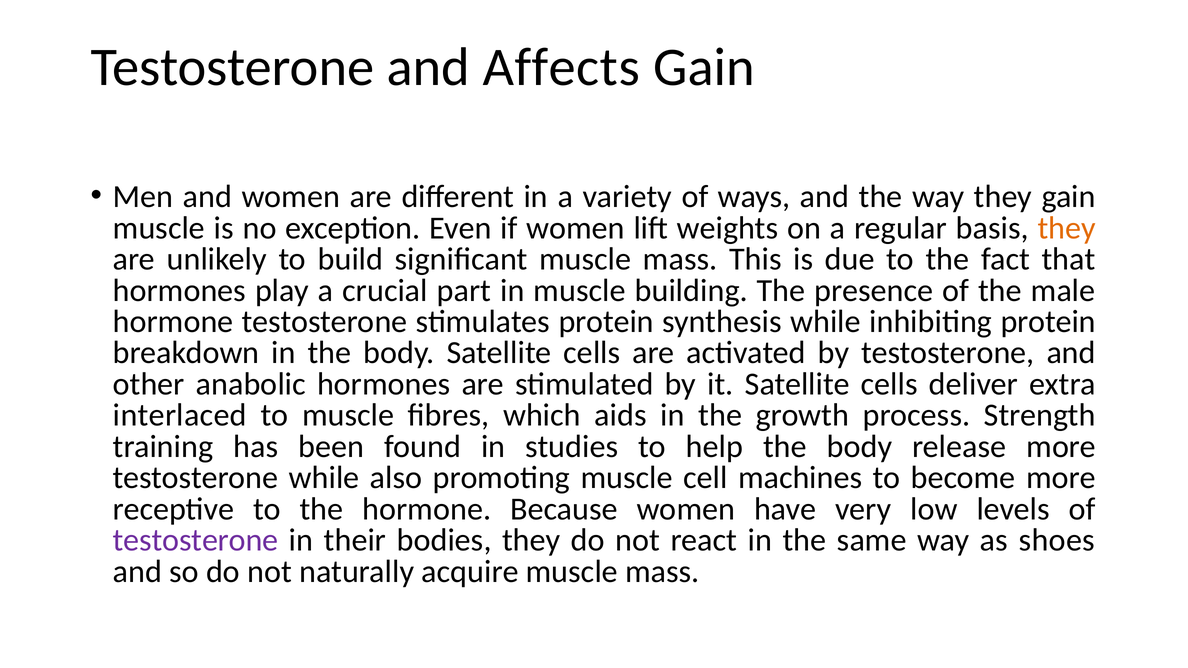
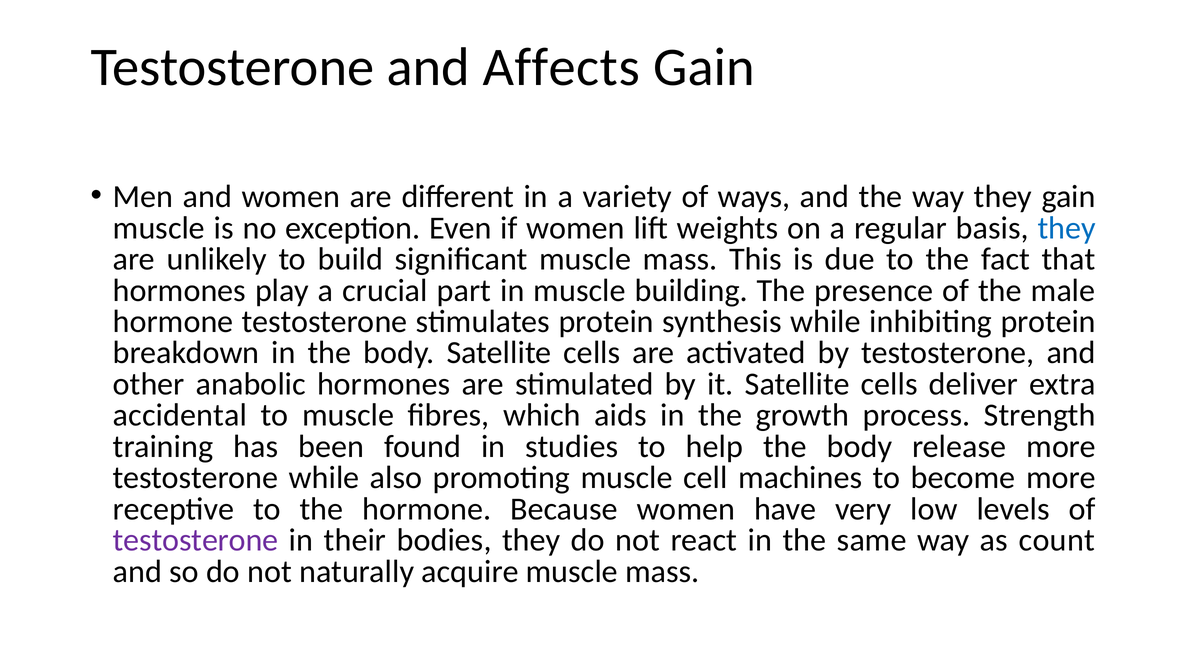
they colour: orange -> blue (1067, 228)
interlaced: interlaced -> accidental (180, 416)
shoes: shoes -> count (1057, 541)
